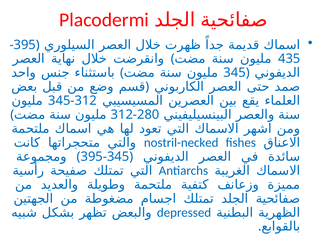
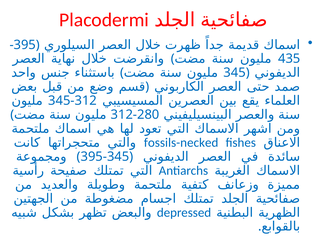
nostril-necked: nostril-necked -> fossils-necked (181, 143)
